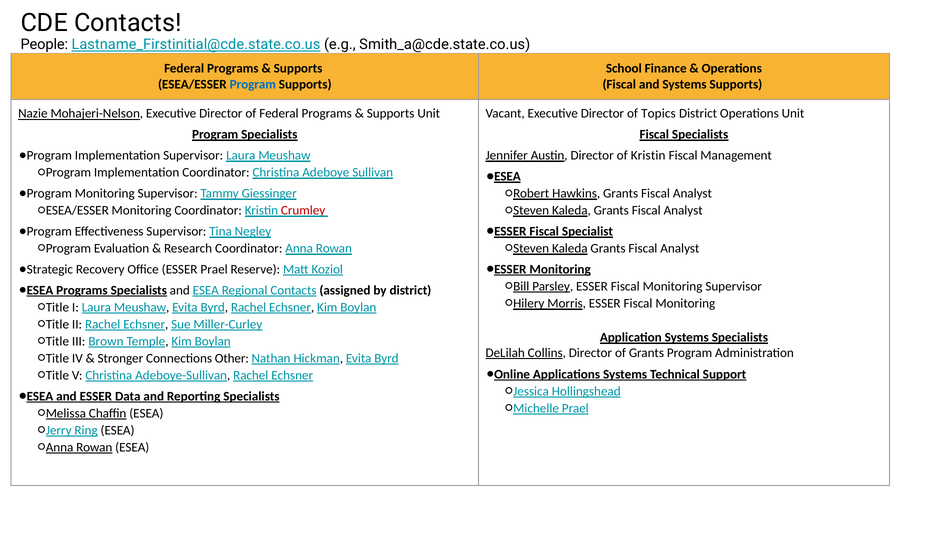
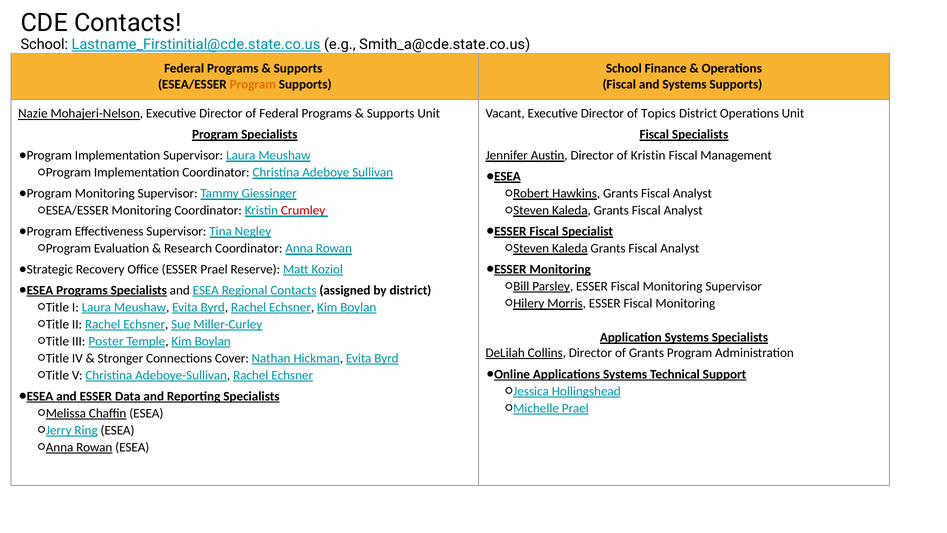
People: People -> School (44, 45)
Program colour: blue -> orange (253, 84)
Brown: Brown -> Poster (106, 341)
Other: Other -> Cover (232, 358)
